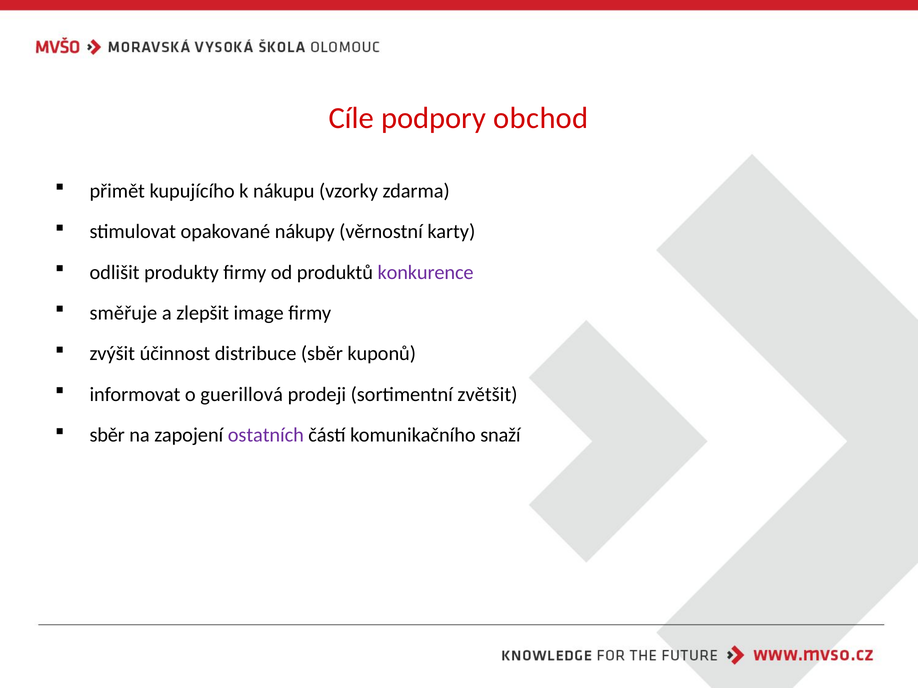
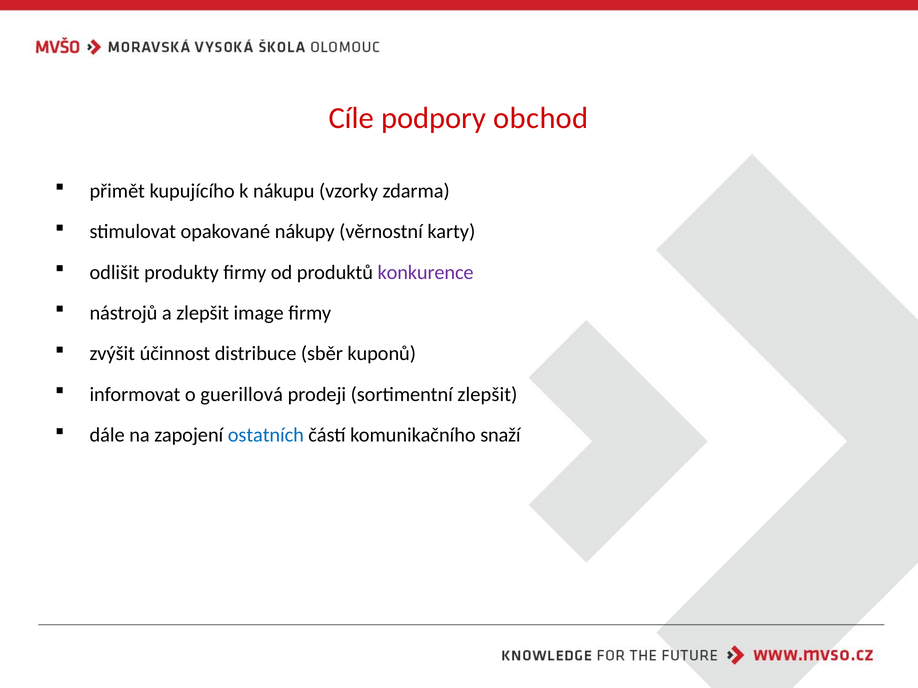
směřuje: směřuje -> nástrojů (123, 313)
sortimentní zvětšit: zvětšit -> zlepšit (487, 395)
sběr: sběr -> dále (107, 435)
ostatních colour: purple -> blue (266, 435)
